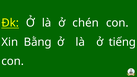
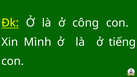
chén: chén -> công (86, 23)
Bằng: Bằng -> Mình (38, 42)
